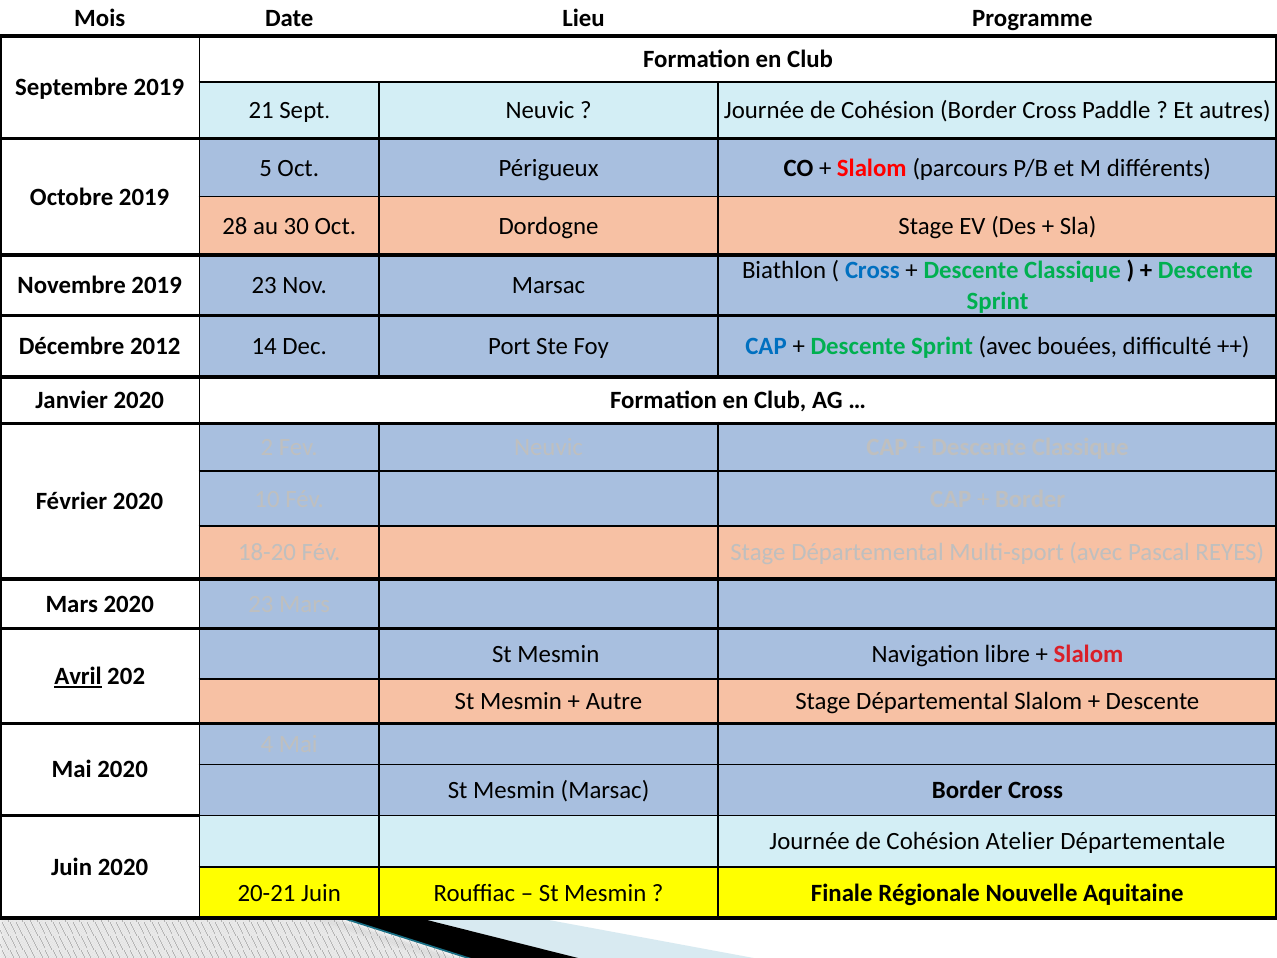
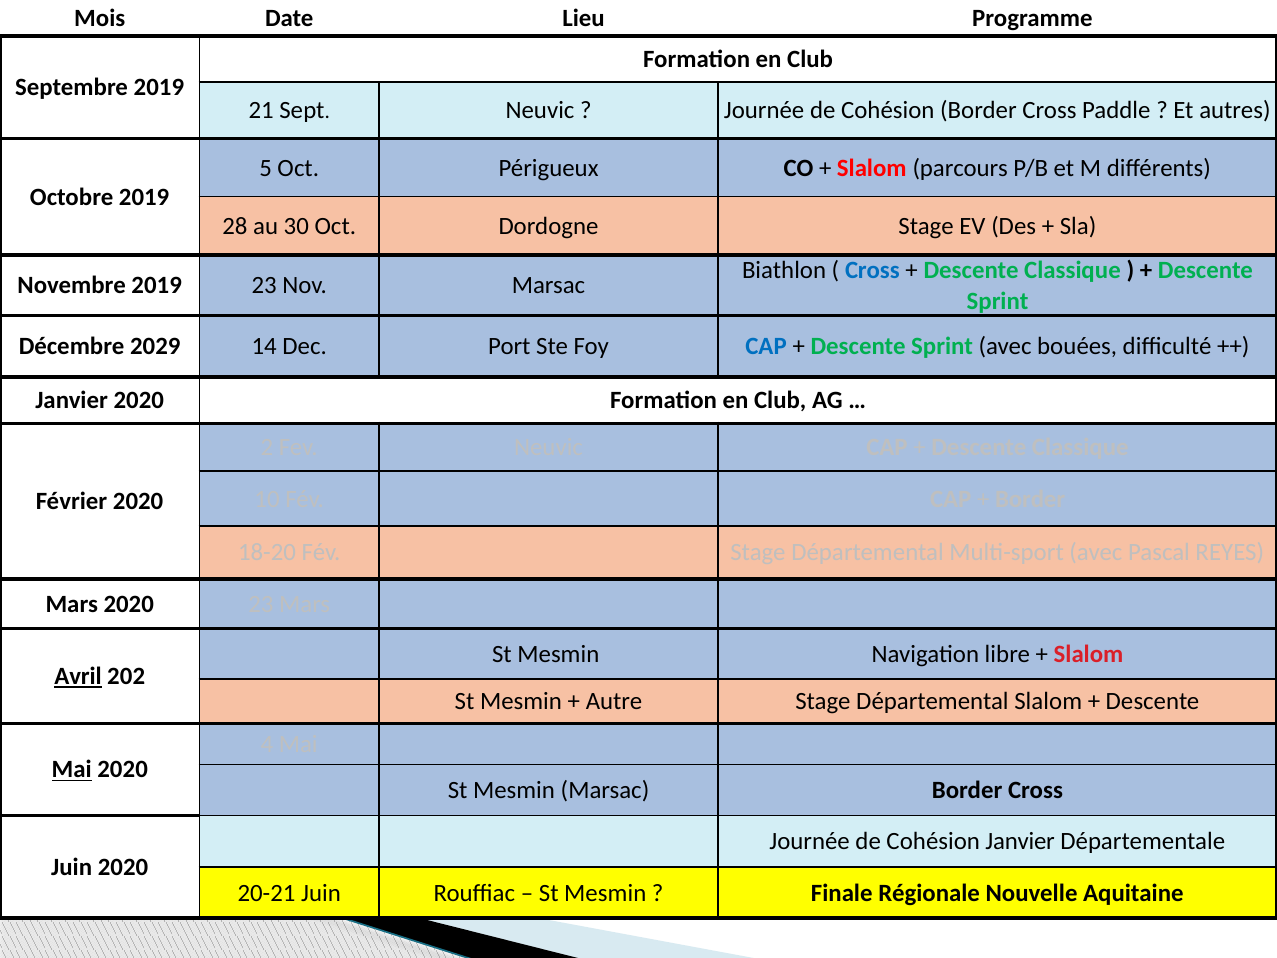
2012: 2012 -> 2029 (155, 347)
Mai underline: none -> present (72, 770)
Cohésion Atelier: Atelier -> Janvier (1020, 841)
